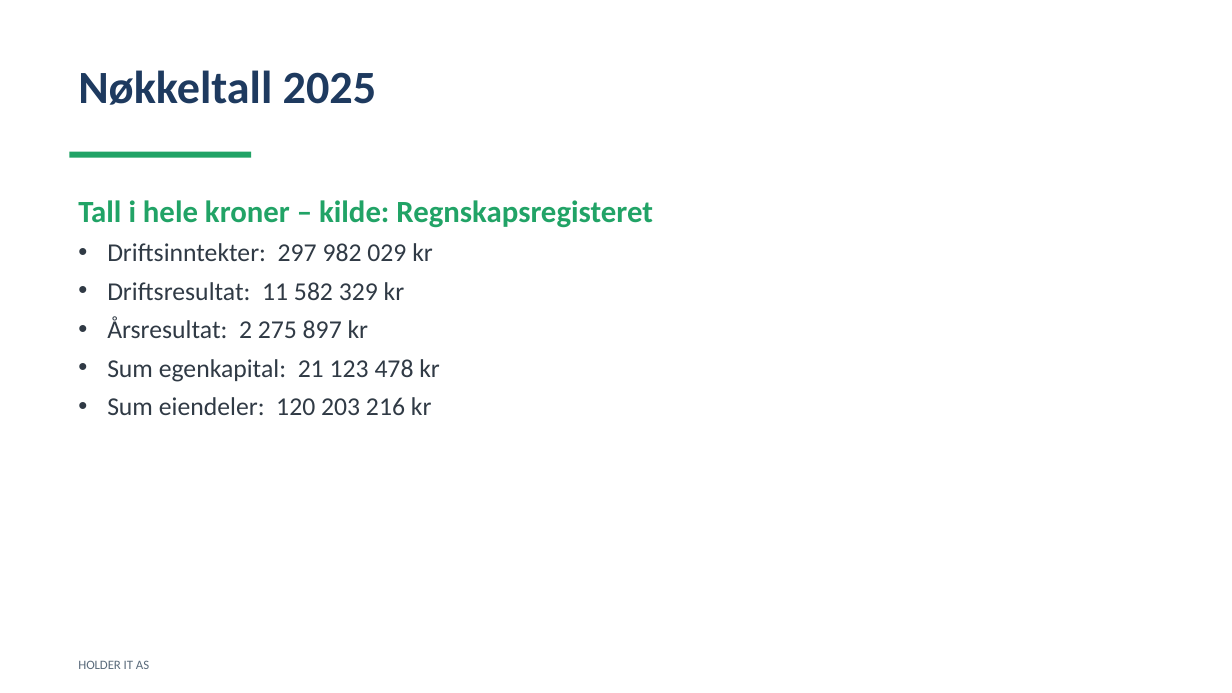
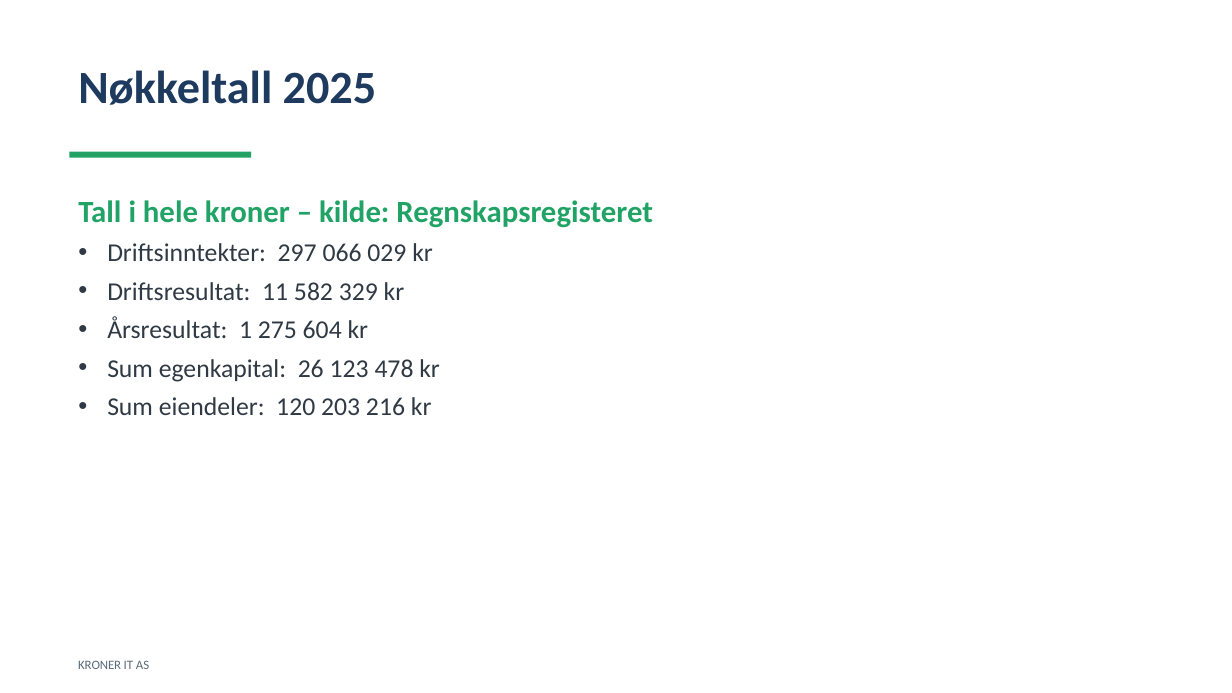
982: 982 -> 066 (342, 253)
2: 2 -> 1 (246, 330)
897: 897 -> 604 (322, 330)
21: 21 -> 26 (311, 369)
HOLDER: HOLDER -> KRONER (100, 665)
